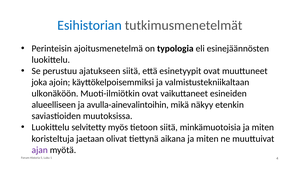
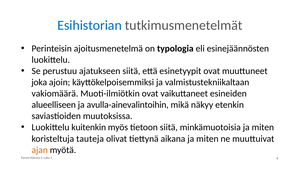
ulkonäköön: ulkonäköön -> vakiomäärä (55, 93)
selvitetty: selvitetty -> kuitenkin (89, 127)
jaetaan: jaetaan -> tauteja (90, 138)
ajan colour: purple -> orange (40, 150)
